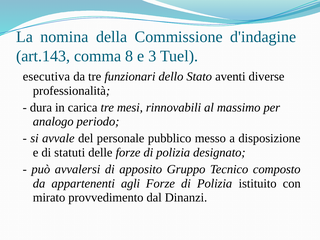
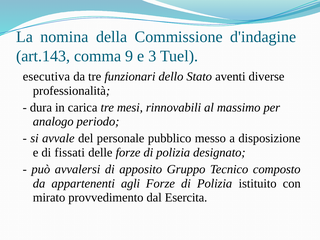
8: 8 -> 9 (129, 56)
statuti: statuti -> fissati (70, 153)
Dinanzi: Dinanzi -> Esercita (186, 198)
